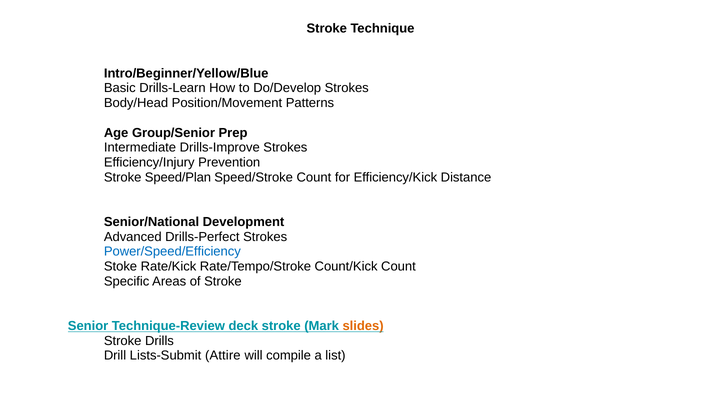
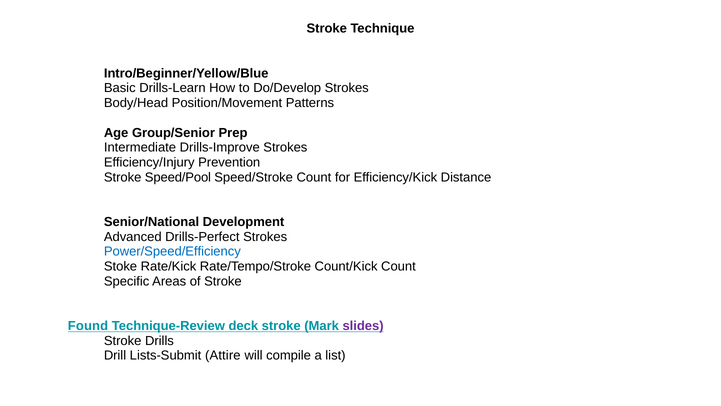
Speed/Plan: Speed/Plan -> Speed/Pool (178, 177)
Senior: Senior -> Found (88, 326)
slides colour: orange -> purple (363, 326)
